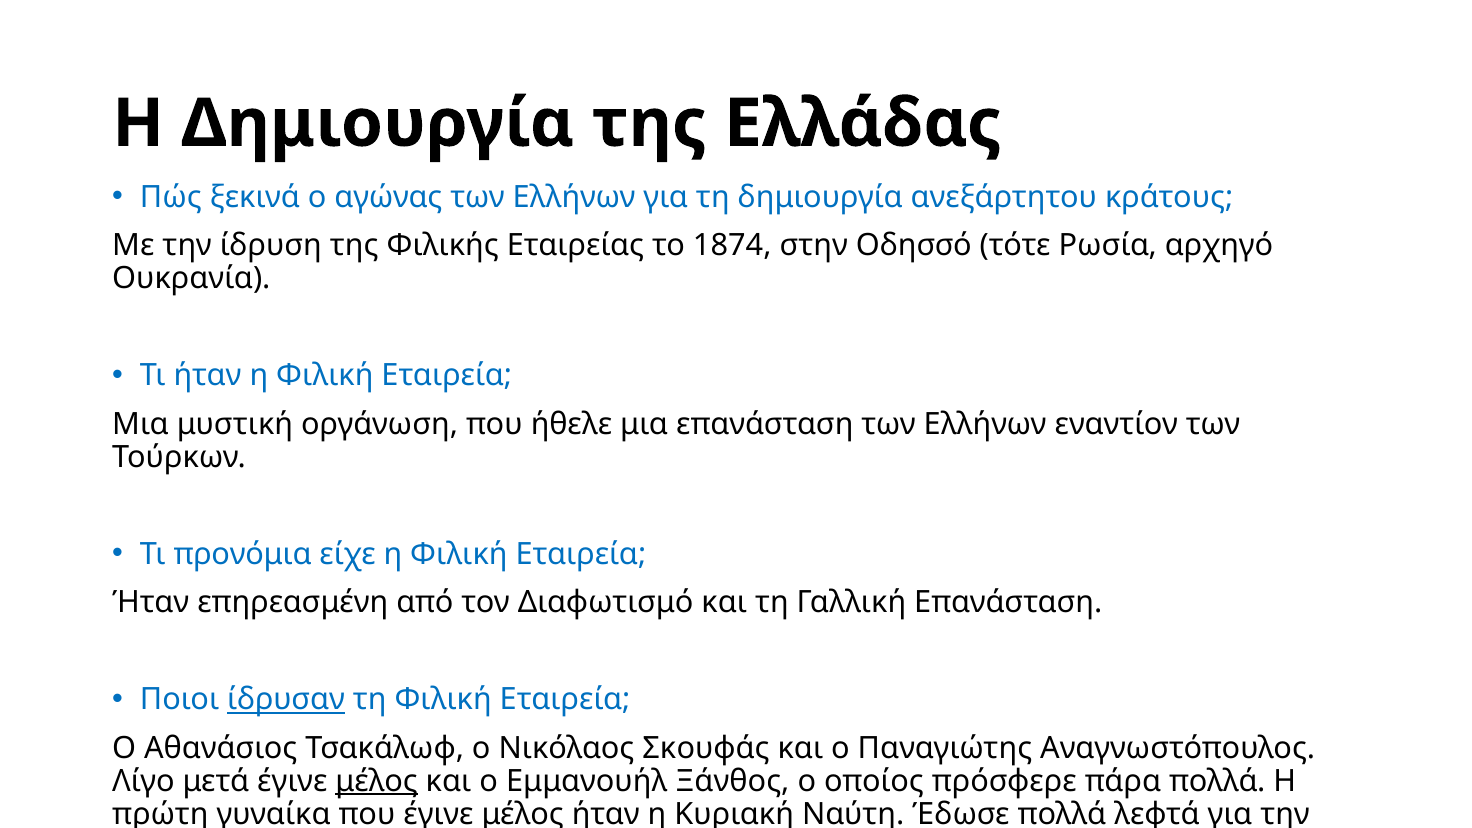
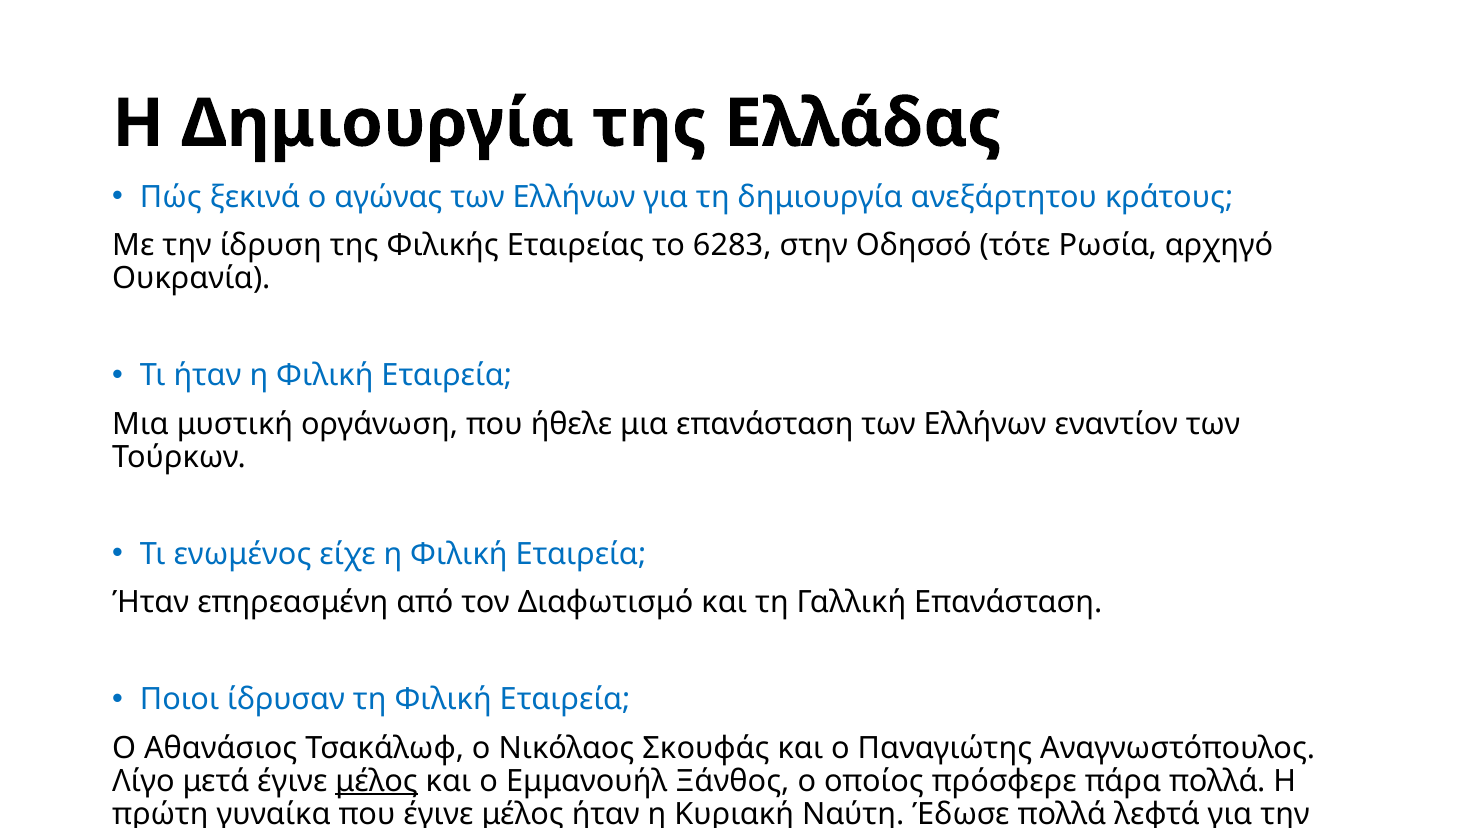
1874: 1874 -> 6283 (732, 246)
προνόμια: προνόμια -> ενωμένος (243, 554)
ίδρυσαν underline: present -> none (286, 699)
